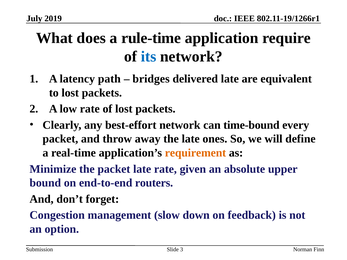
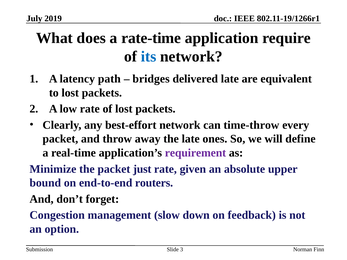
rule-time: rule-time -> rate-time (151, 38)
time-bound: time-bound -> time-throw (251, 125)
requirement colour: orange -> purple (195, 153)
packet late: late -> just (142, 169)
